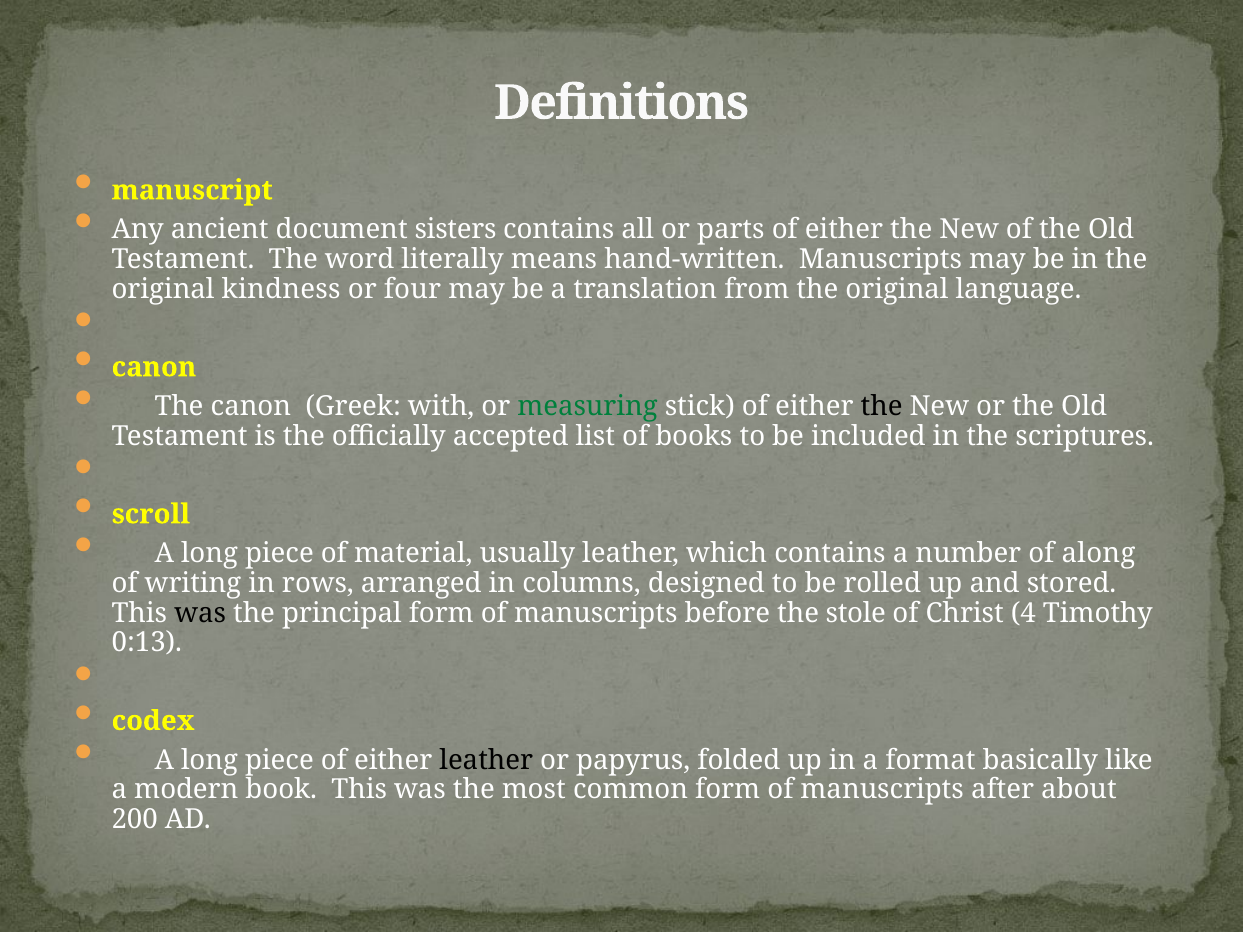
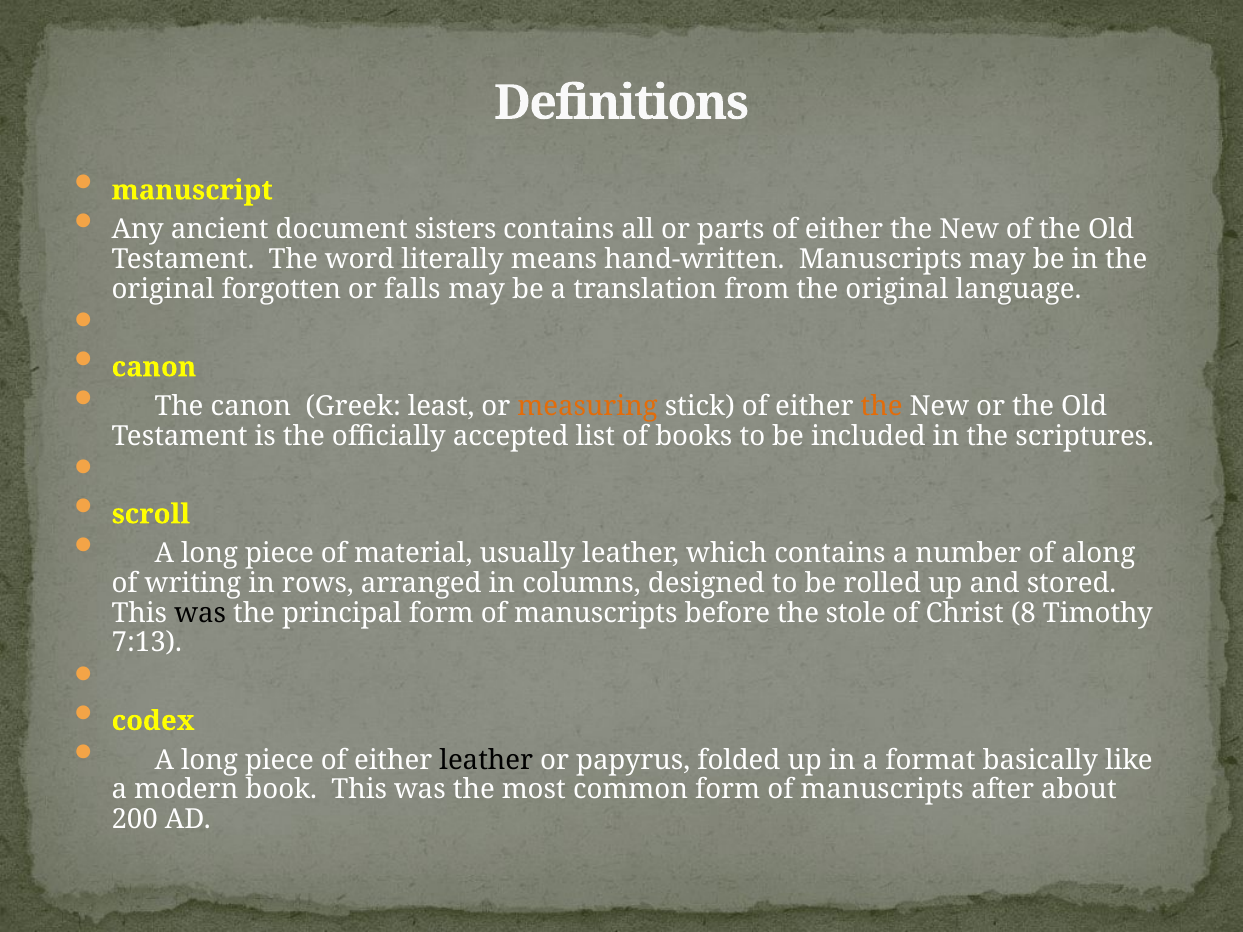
kindness: kindness -> forgotten (281, 289)
four: four -> falls (412, 289)
with: with -> least (441, 406)
measuring colour: green -> orange (588, 406)
the colour: black -> orange (882, 406)
4: 4 -> 8 (1023, 613)
0:13: 0:13 -> 7:13 (147, 643)
